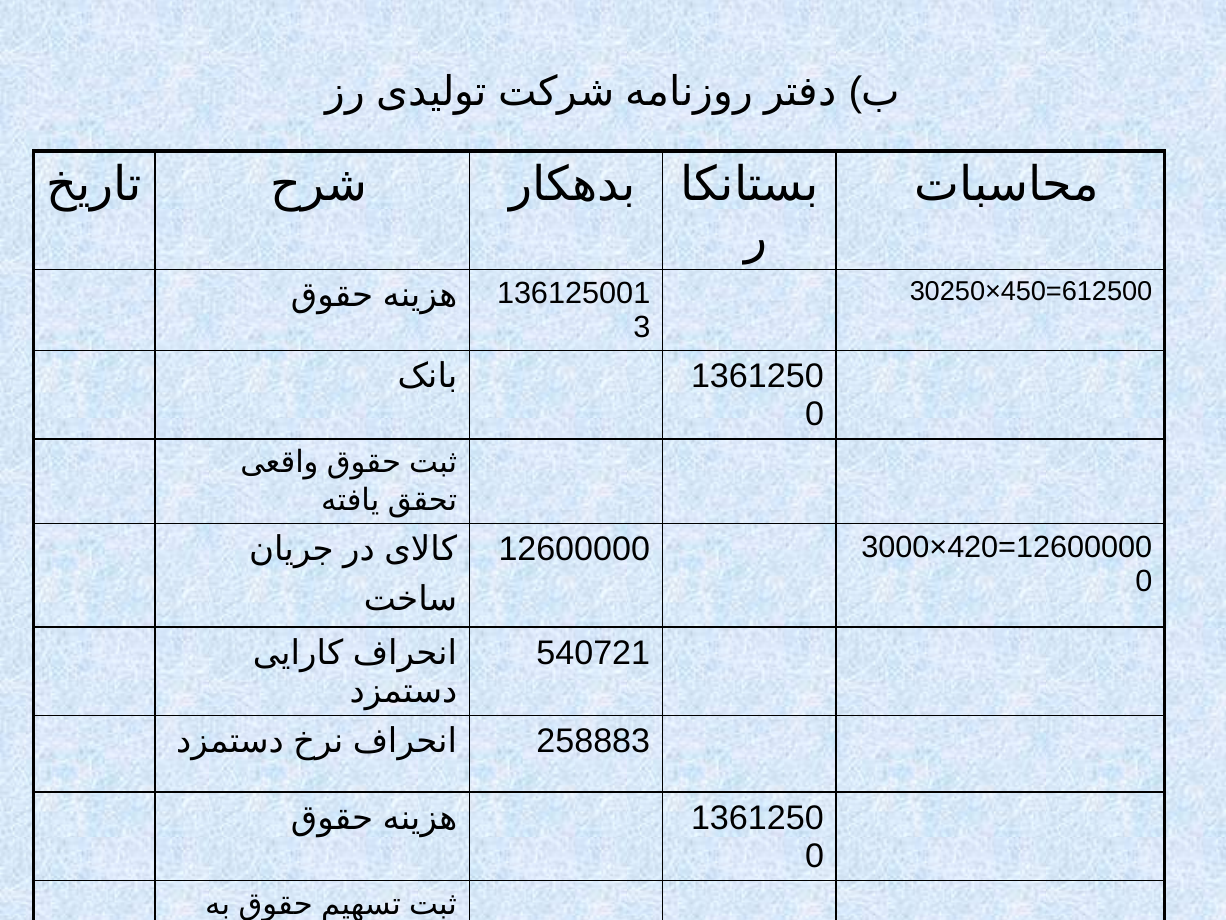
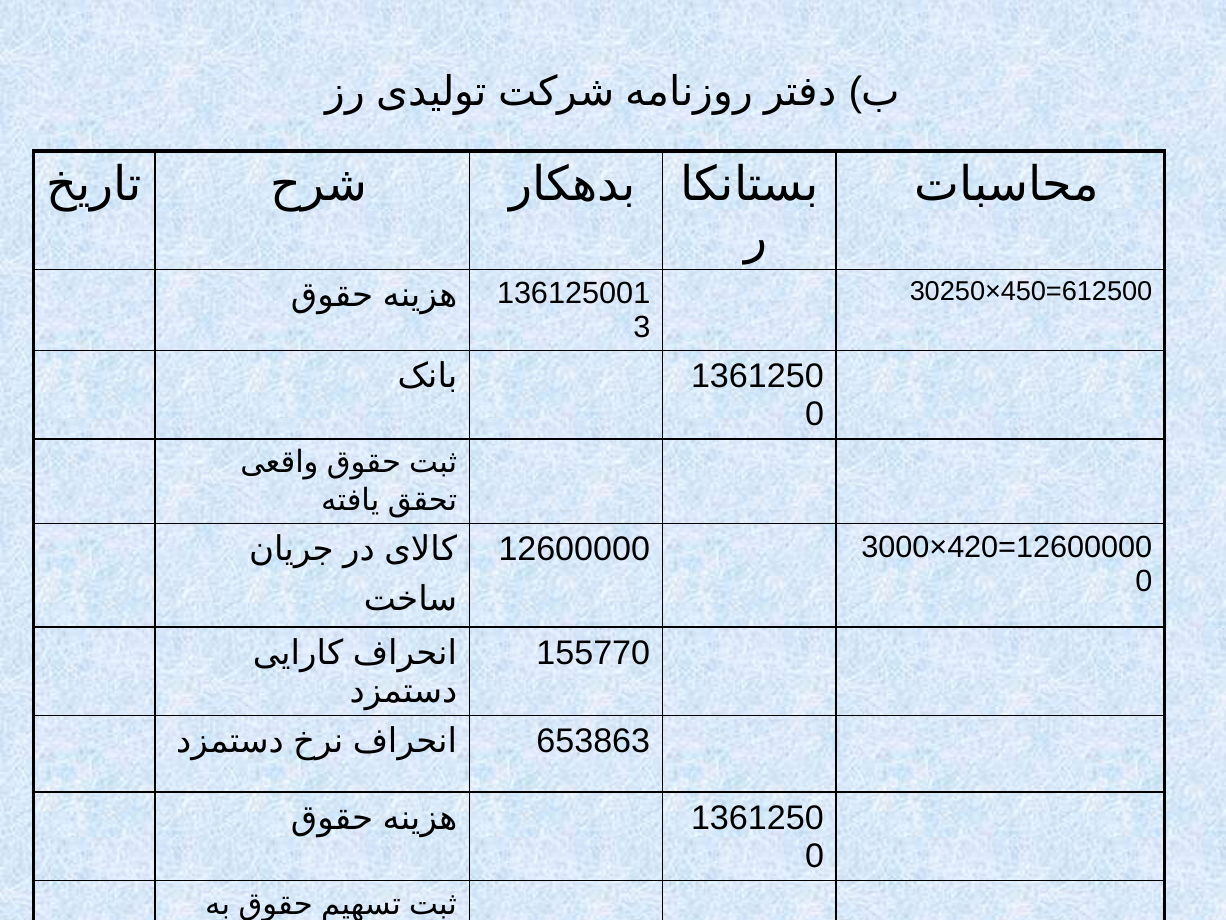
540721: 540721 -> 155770 (593, 652)
258883: 258883 -> 653863 (593, 741)
